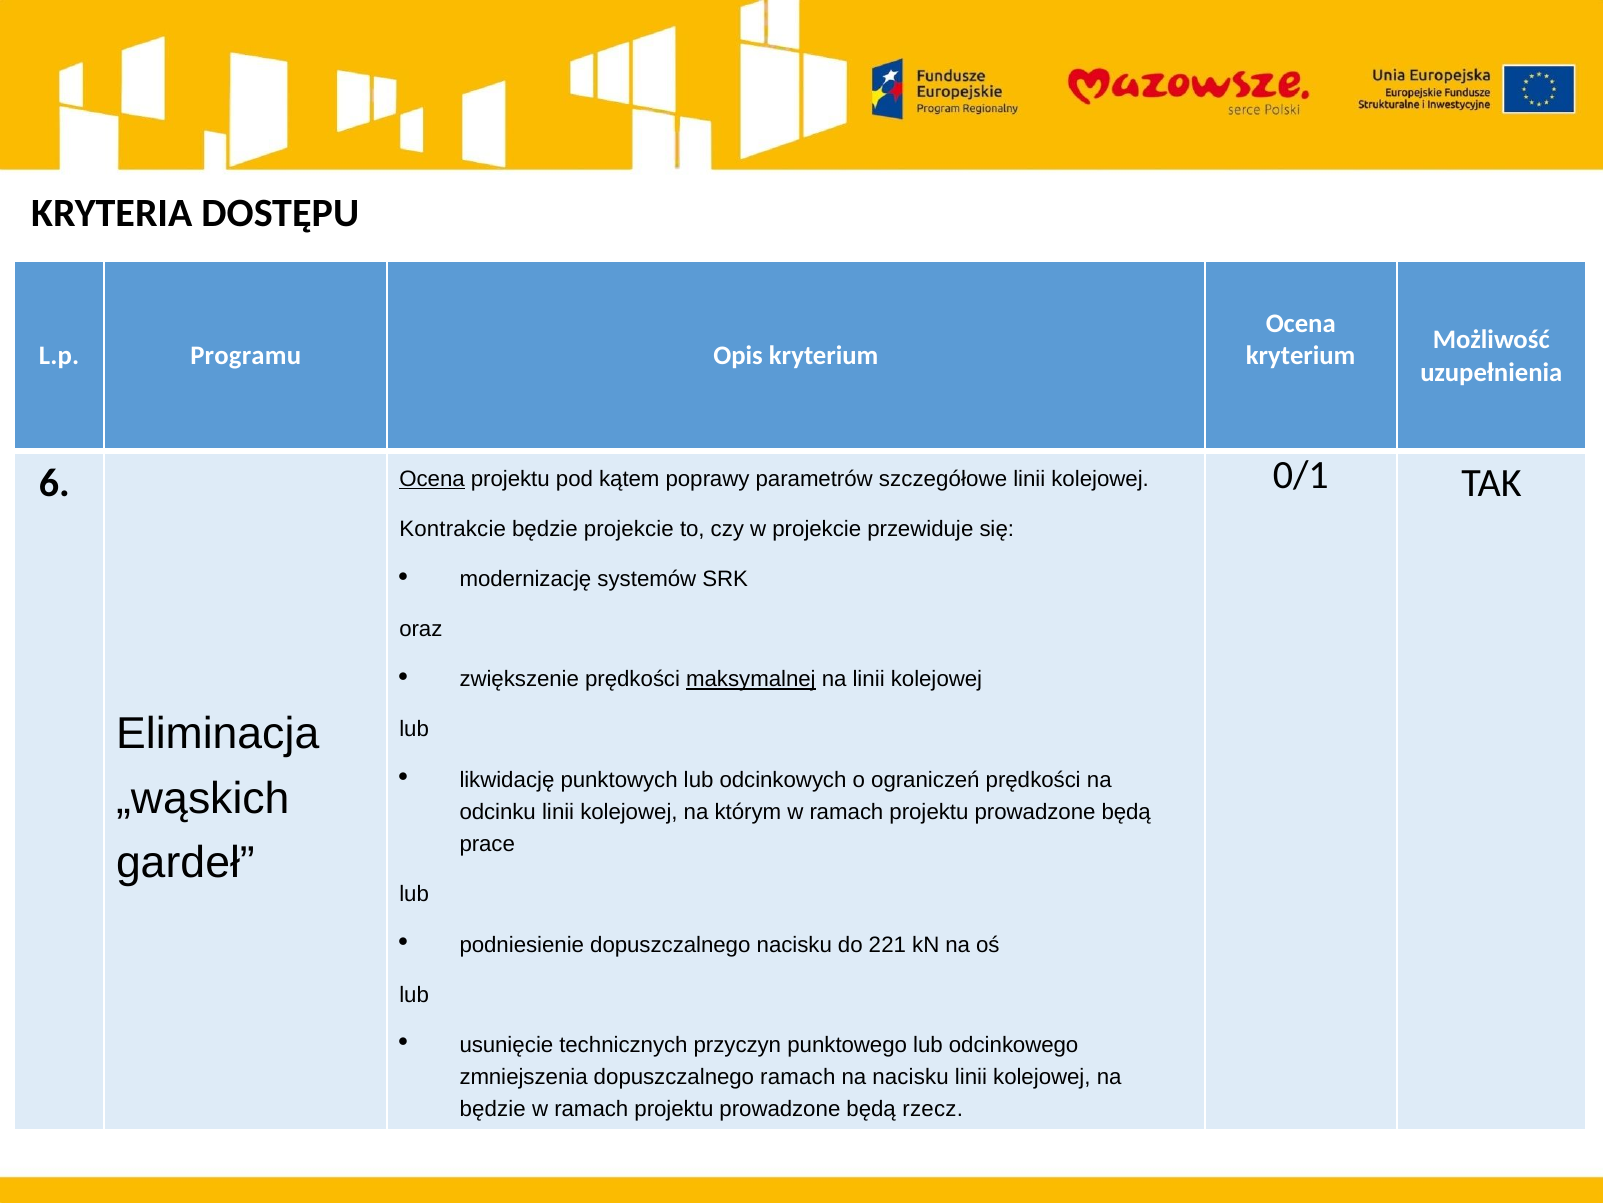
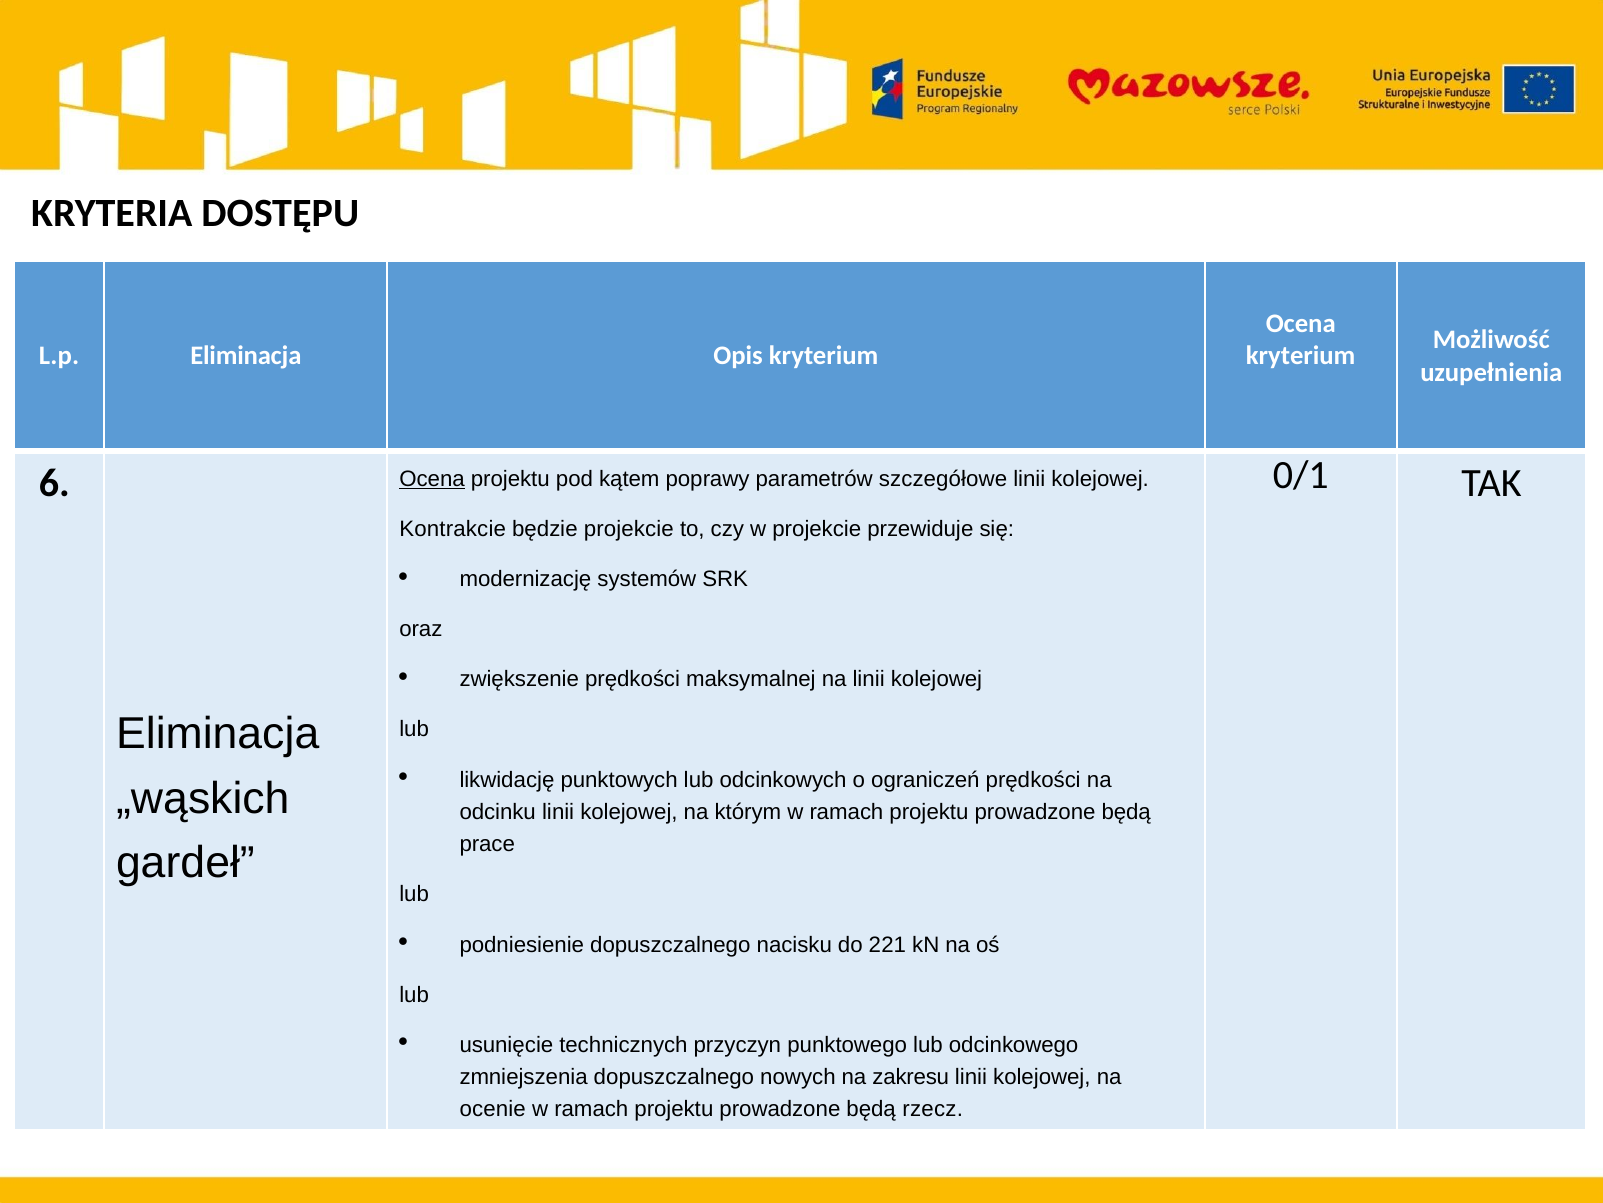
L.p Programu: Programu -> Eliminacja (246, 356)
maksymalnej underline: present -> none (751, 679)
dopuszczalnego ramach: ramach -> nowych (798, 1077)
na nacisku: nacisku -> zakresu (911, 1077)
będzie: będzie -> ocenie (493, 1109)
